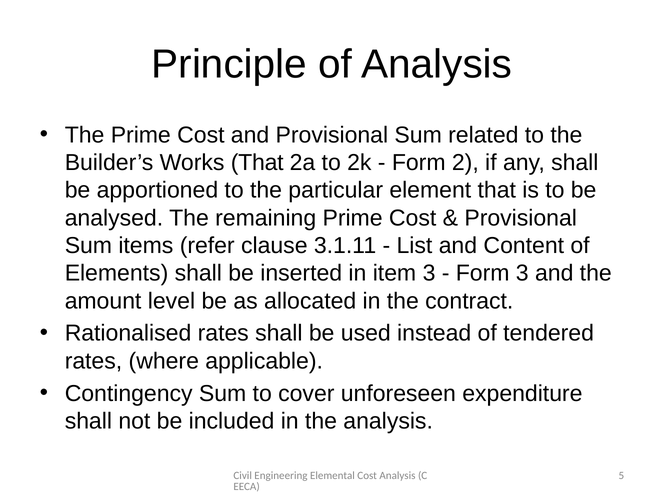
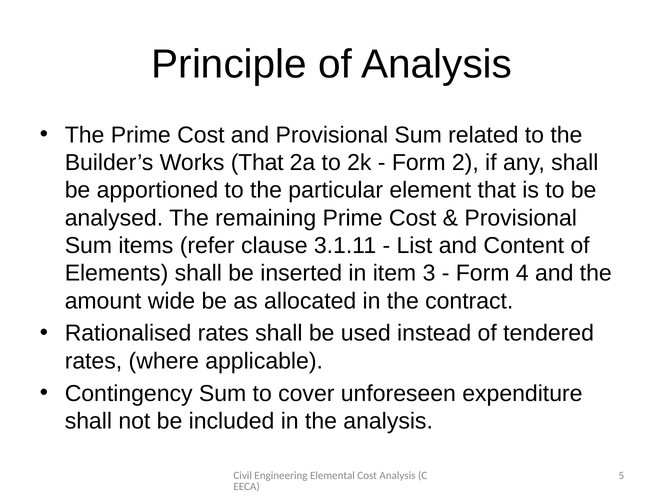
Form 3: 3 -> 4 (522, 273)
level: level -> wide (171, 301)
